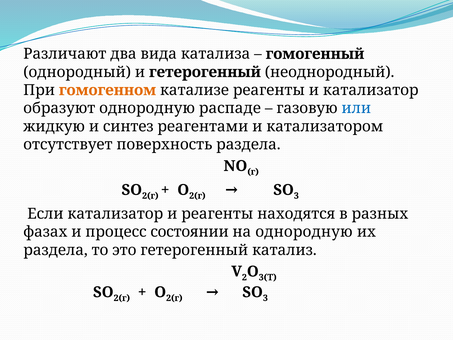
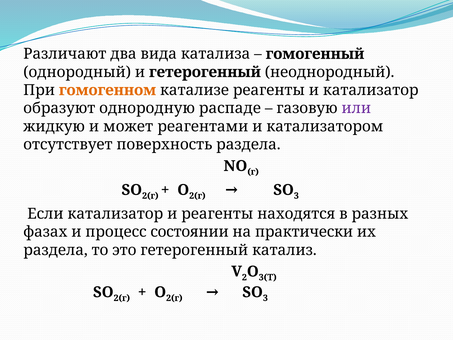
или colour: blue -> purple (356, 108)
синтез: синтез -> может (128, 126)
на однородную: однородную -> практически (304, 232)
